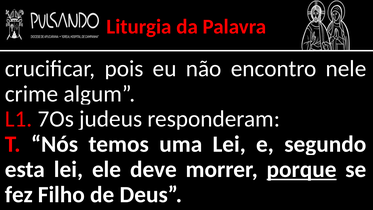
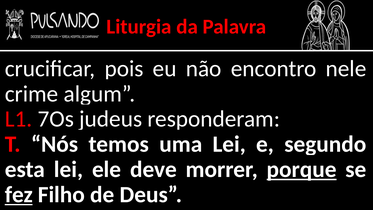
fez underline: none -> present (19, 194)
